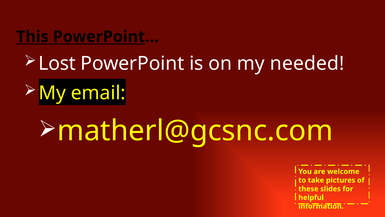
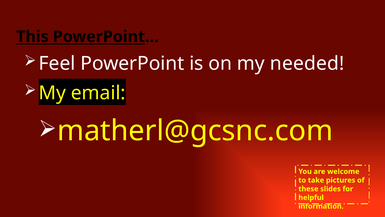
Lost: Lost -> Feel (57, 63)
